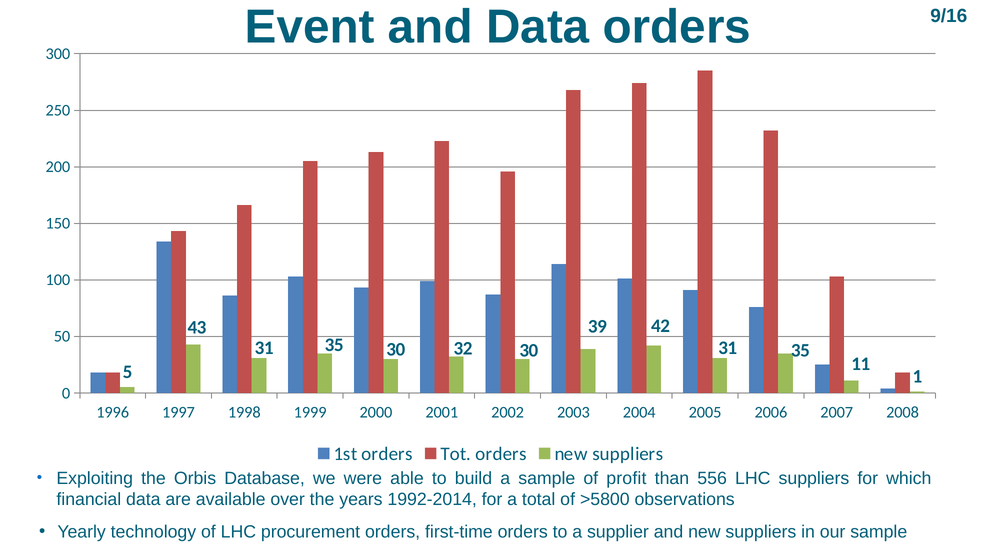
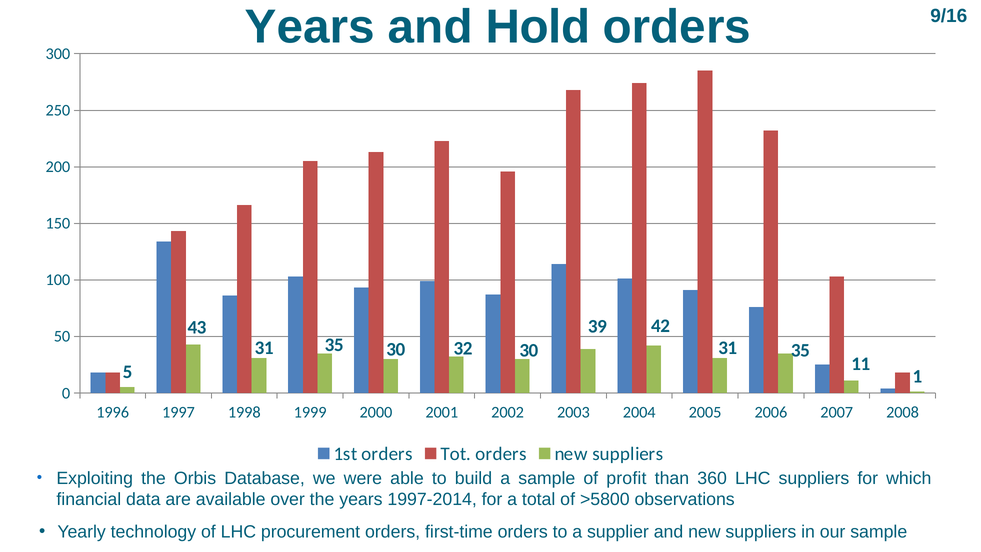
Event: Event -> Years (310, 27)
and Data: Data -> Hold (538, 27)
556: 556 -> 360 (712, 478)
1992-2014: 1992-2014 -> 1997-2014 (432, 499)
